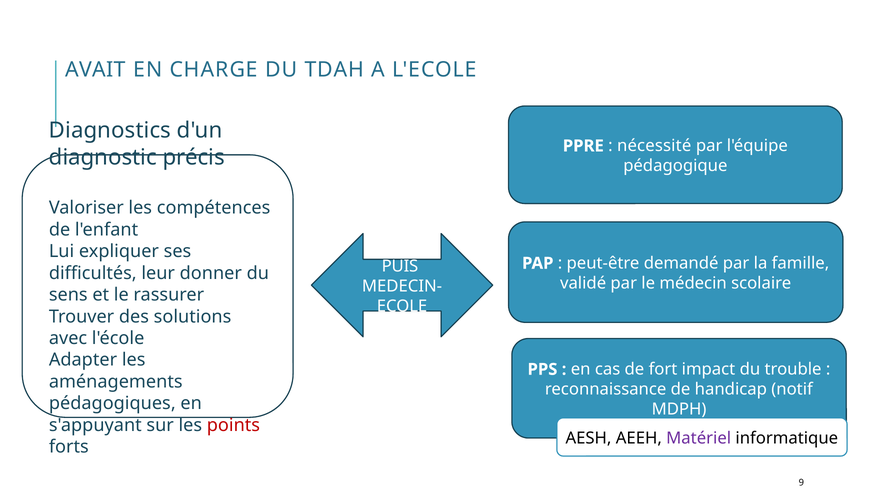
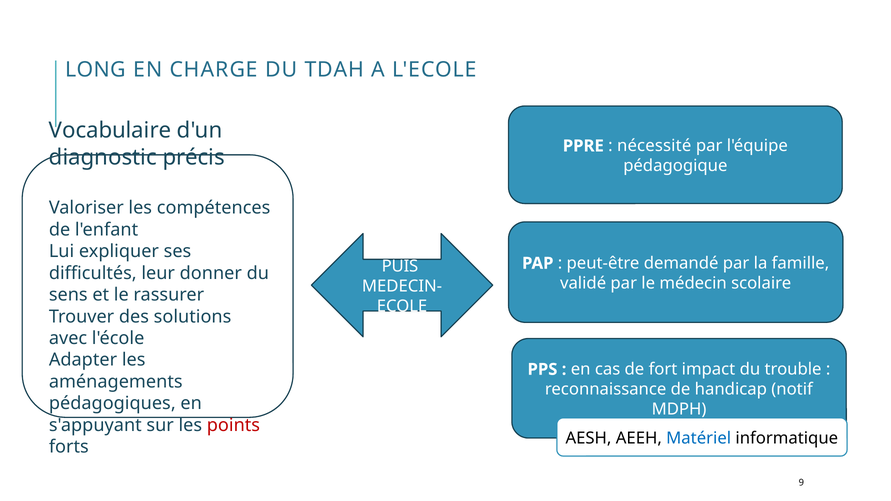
AVAIT: AVAIT -> LONG (95, 70)
Diagnostics: Diagnostics -> Vocabulaire (110, 131)
Matériel colour: purple -> blue (699, 438)
